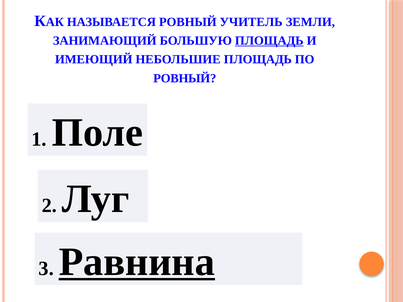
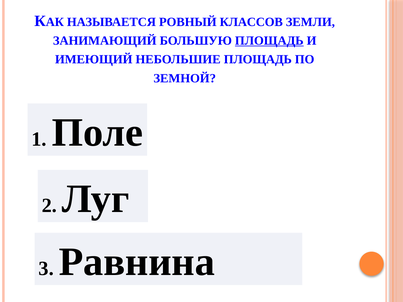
УЧИТЕЛЬ: УЧИТЕЛЬ -> КЛАССОВ (251, 22)
РОВНЫЙ: РОВНЫЙ -> ЗЕМНОЙ (185, 78)
Равнина underline: present -> none (137, 262)
